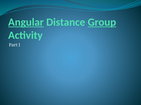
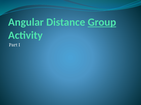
Angular underline: present -> none (26, 22)
